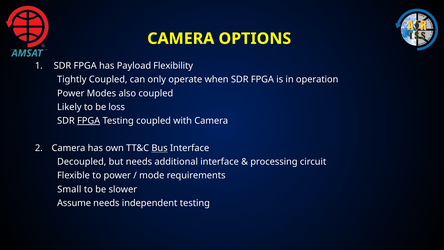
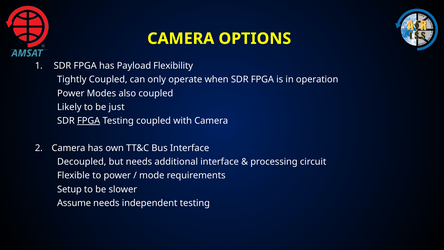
loss: loss -> just (117, 107)
Bus underline: present -> none (160, 148)
Small: Small -> Setup (69, 189)
